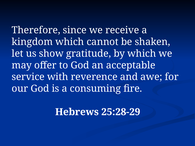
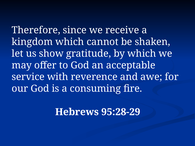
25:28-29: 25:28-29 -> 95:28-29 (121, 112)
